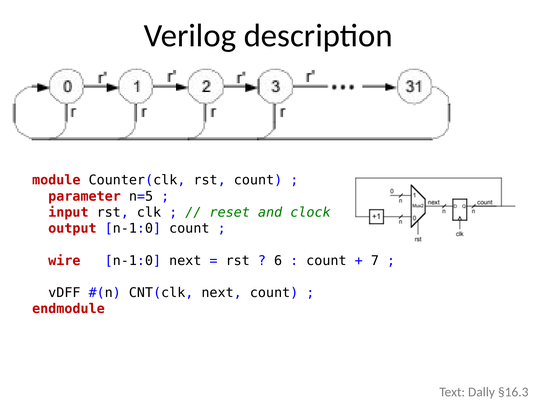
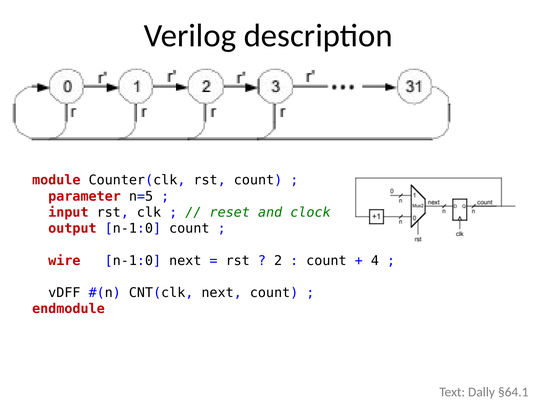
6: 6 -> 2 (278, 261)
7: 7 -> 4 (375, 261)
§16.3: §16.3 -> §64.1 (513, 393)
